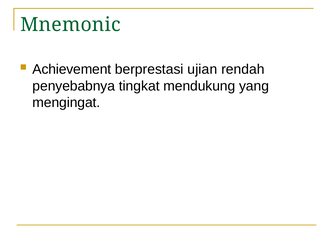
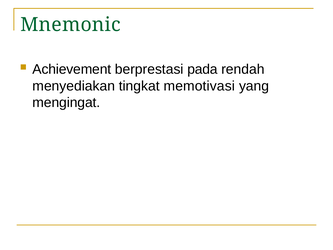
ujian: ujian -> pada (202, 69)
penyebabnya: penyebabnya -> menyediakan (74, 86)
mendukung: mendukung -> memotivasi (199, 86)
